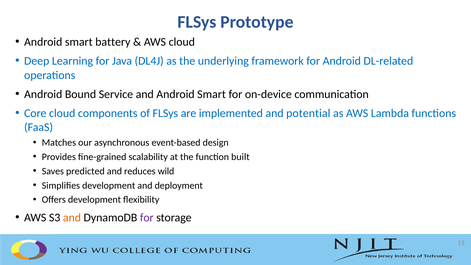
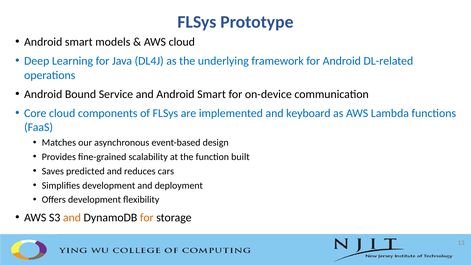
battery: battery -> models (113, 42)
potential: potential -> keyboard (308, 113)
wild: wild -> cars (166, 171)
for colour: purple -> orange (147, 218)
